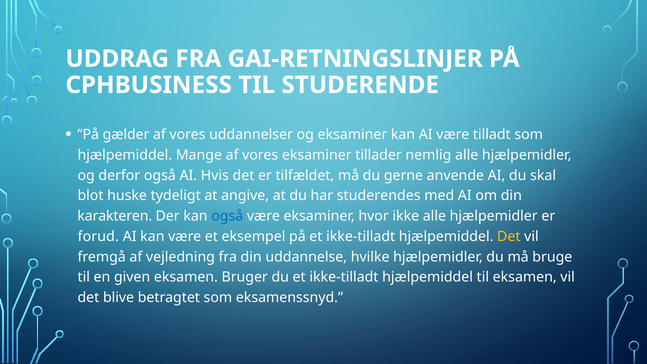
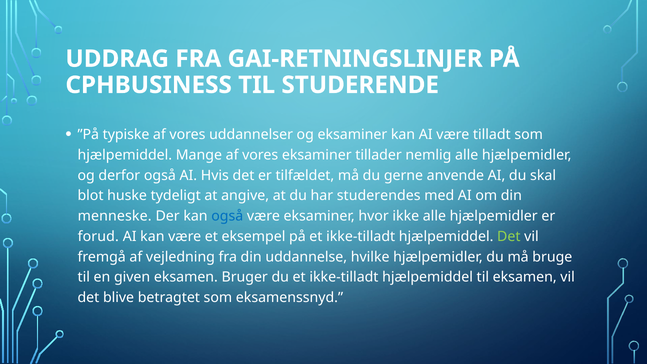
gælder: gælder -> typiske (126, 135)
karakteren: karakteren -> menneske (115, 216)
Det colour: yellow -> light green (509, 236)
